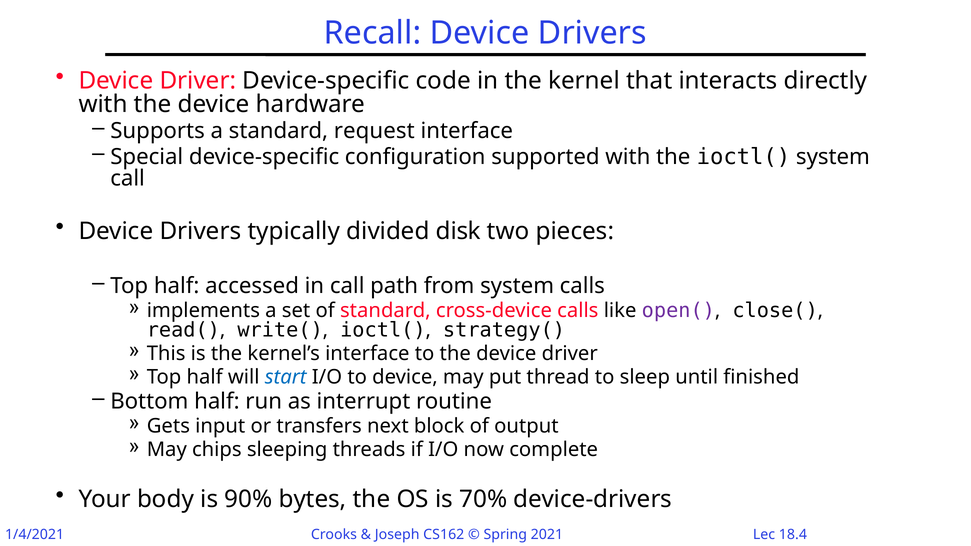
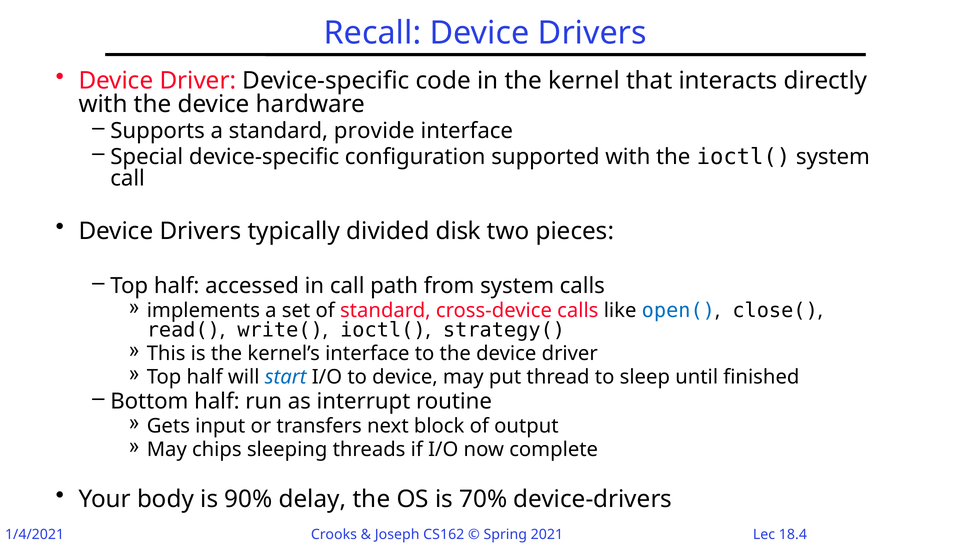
request: request -> provide (374, 131)
open( colour: purple -> blue (678, 311)
bytes: bytes -> delay (313, 499)
